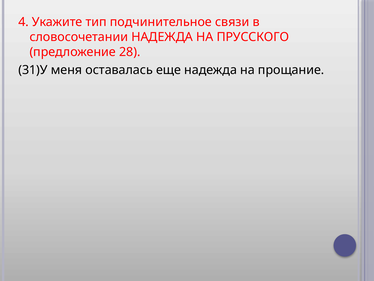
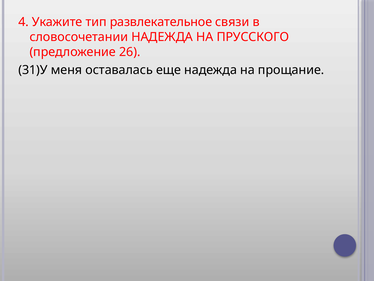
подчинительное: подчинительное -> развлекательное (161, 22)
28: 28 -> 26 (130, 52)
